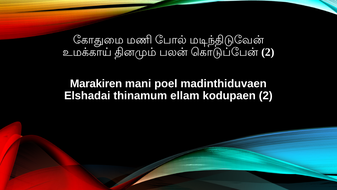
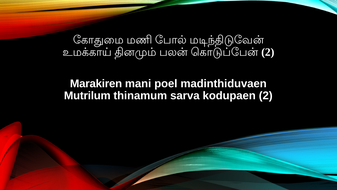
Elshadai: Elshadai -> Mutrilum (87, 95)
ellam: ellam -> sarva (185, 95)
